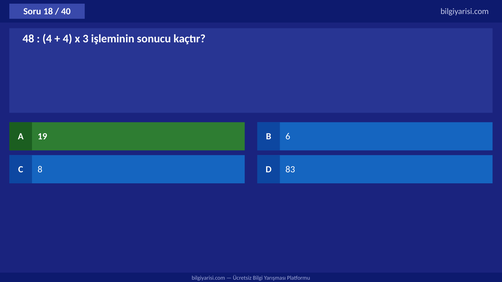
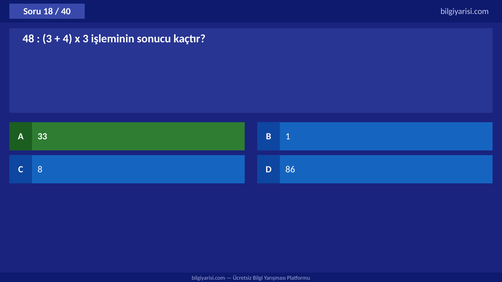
4: 4 -> 3 (47, 39)
19: 19 -> 33 (42, 137)
6: 6 -> 1 (288, 137)
83: 83 -> 86 (290, 170)
